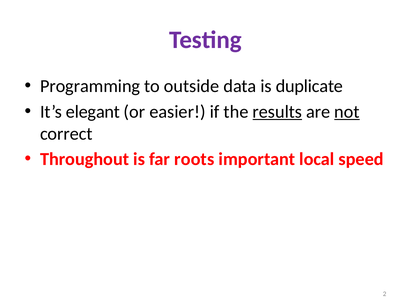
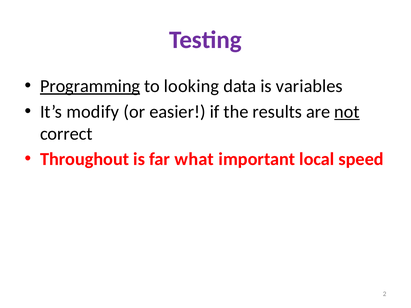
Programming underline: none -> present (90, 86)
outside: outside -> looking (192, 86)
duplicate: duplicate -> variables (309, 86)
elegant: elegant -> modify (93, 112)
results underline: present -> none (277, 112)
roots: roots -> what (194, 159)
